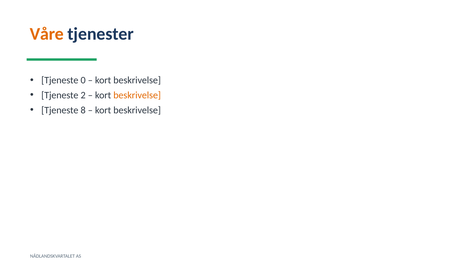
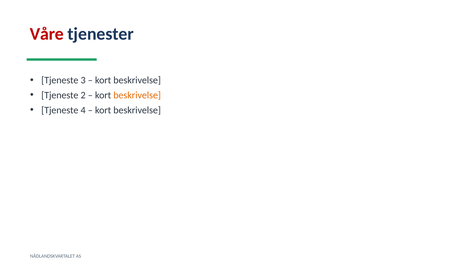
Våre colour: orange -> red (47, 34)
0: 0 -> 3 (83, 80)
8: 8 -> 4 (83, 110)
